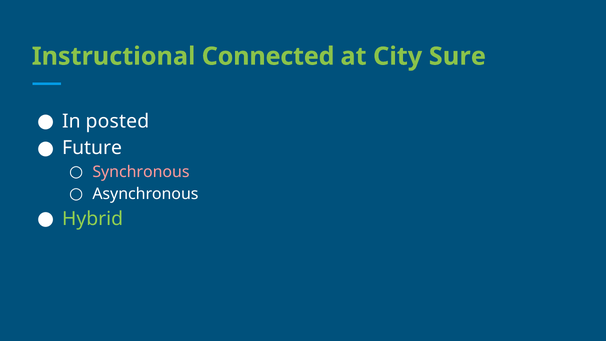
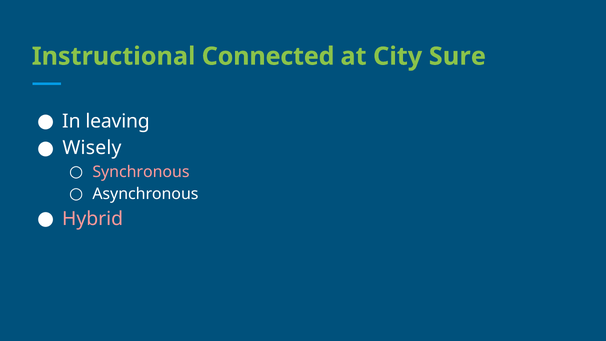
posted: posted -> leaving (118, 121)
Future: Future -> Wisely (92, 148)
Hybrid colour: light green -> pink (93, 219)
